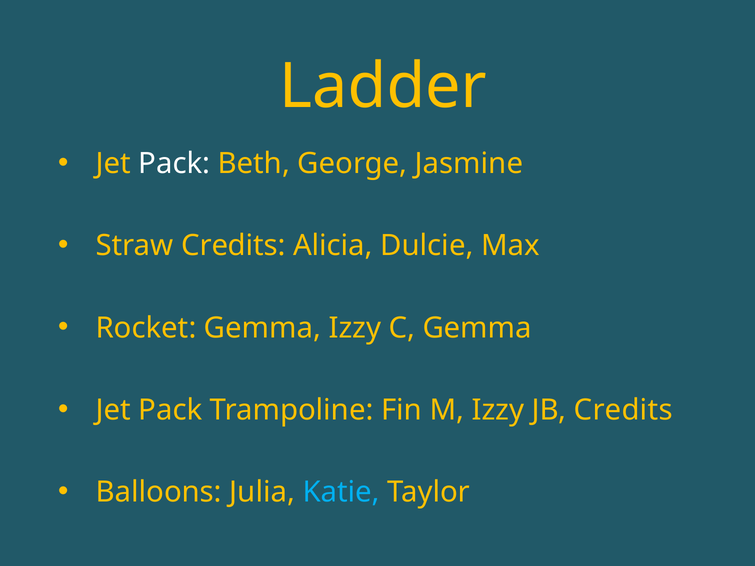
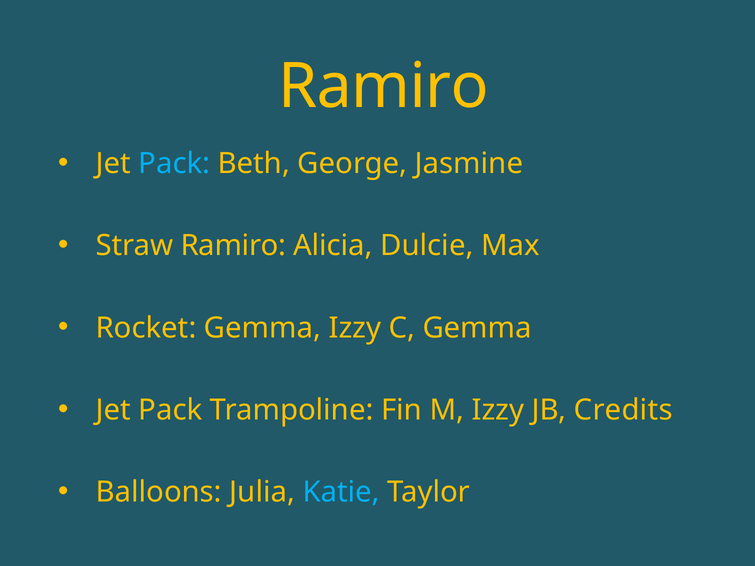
Ladder: Ladder -> Ramiro (384, 87)
Pack colour: white -> light blue (174, 164)
Straw Credits: Credits -> Ramiro (233, 246)
